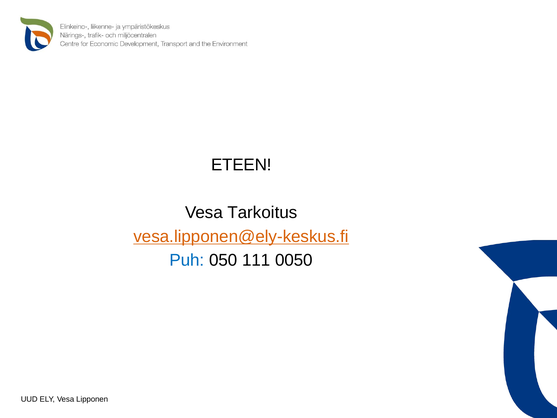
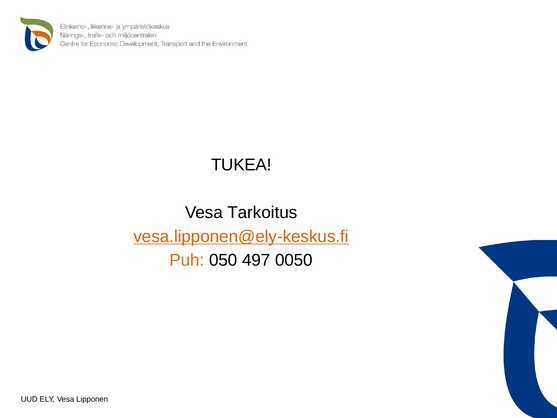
ETEEN: ETEEN -> TUKEA (241, 165)
Puh colour: blue -> orange (187, 260)
111: 111 -> 497 (256, 260)
